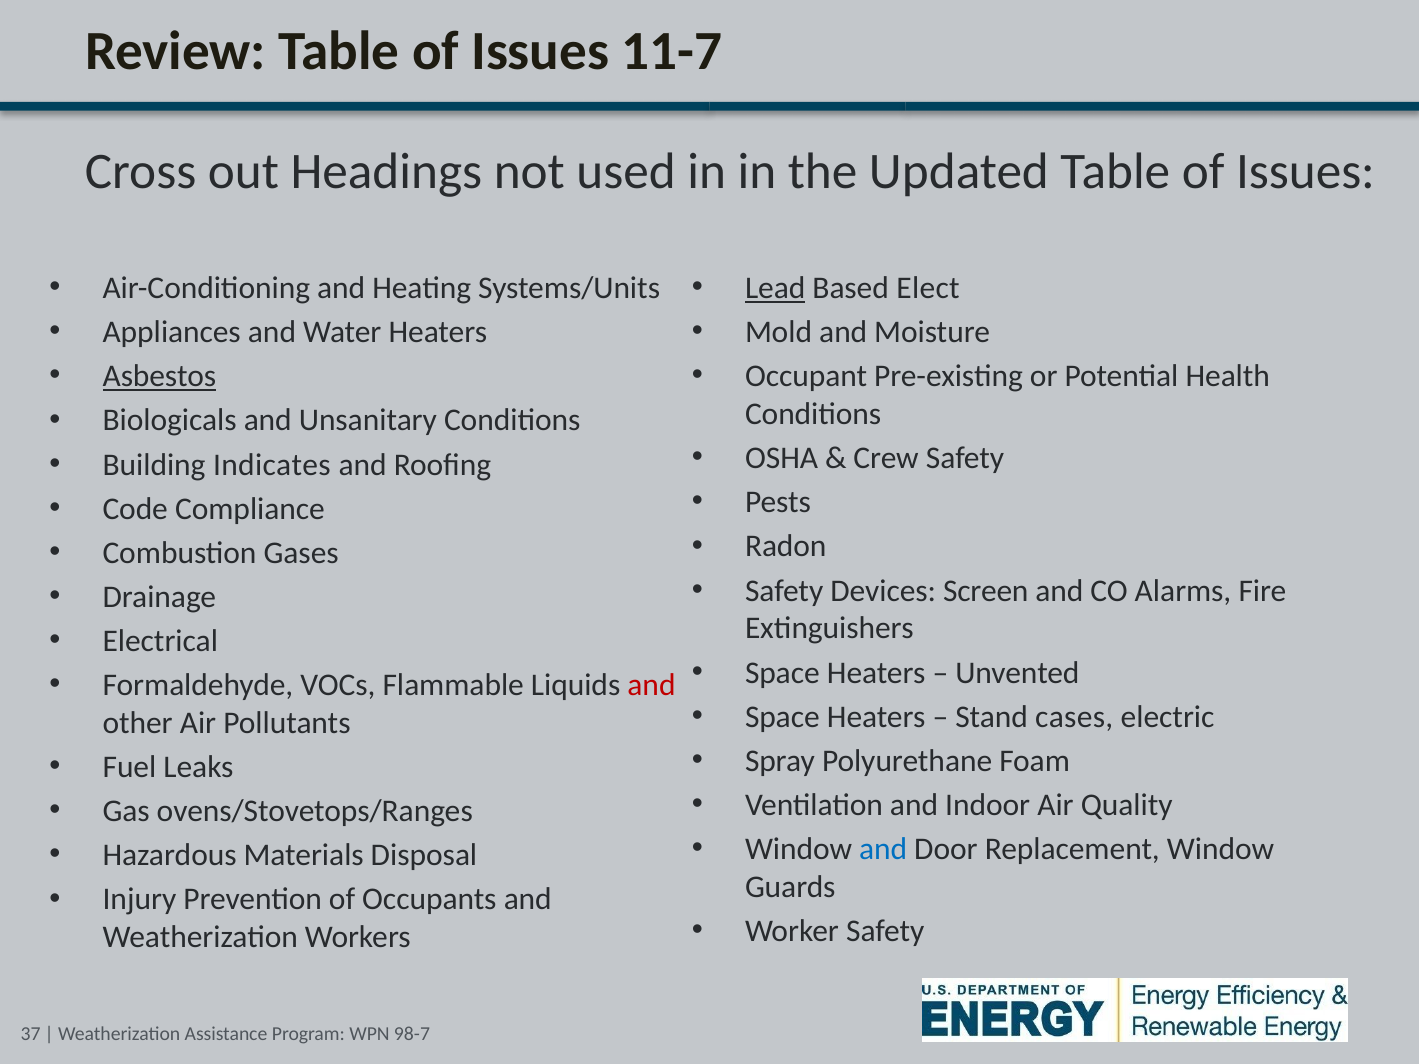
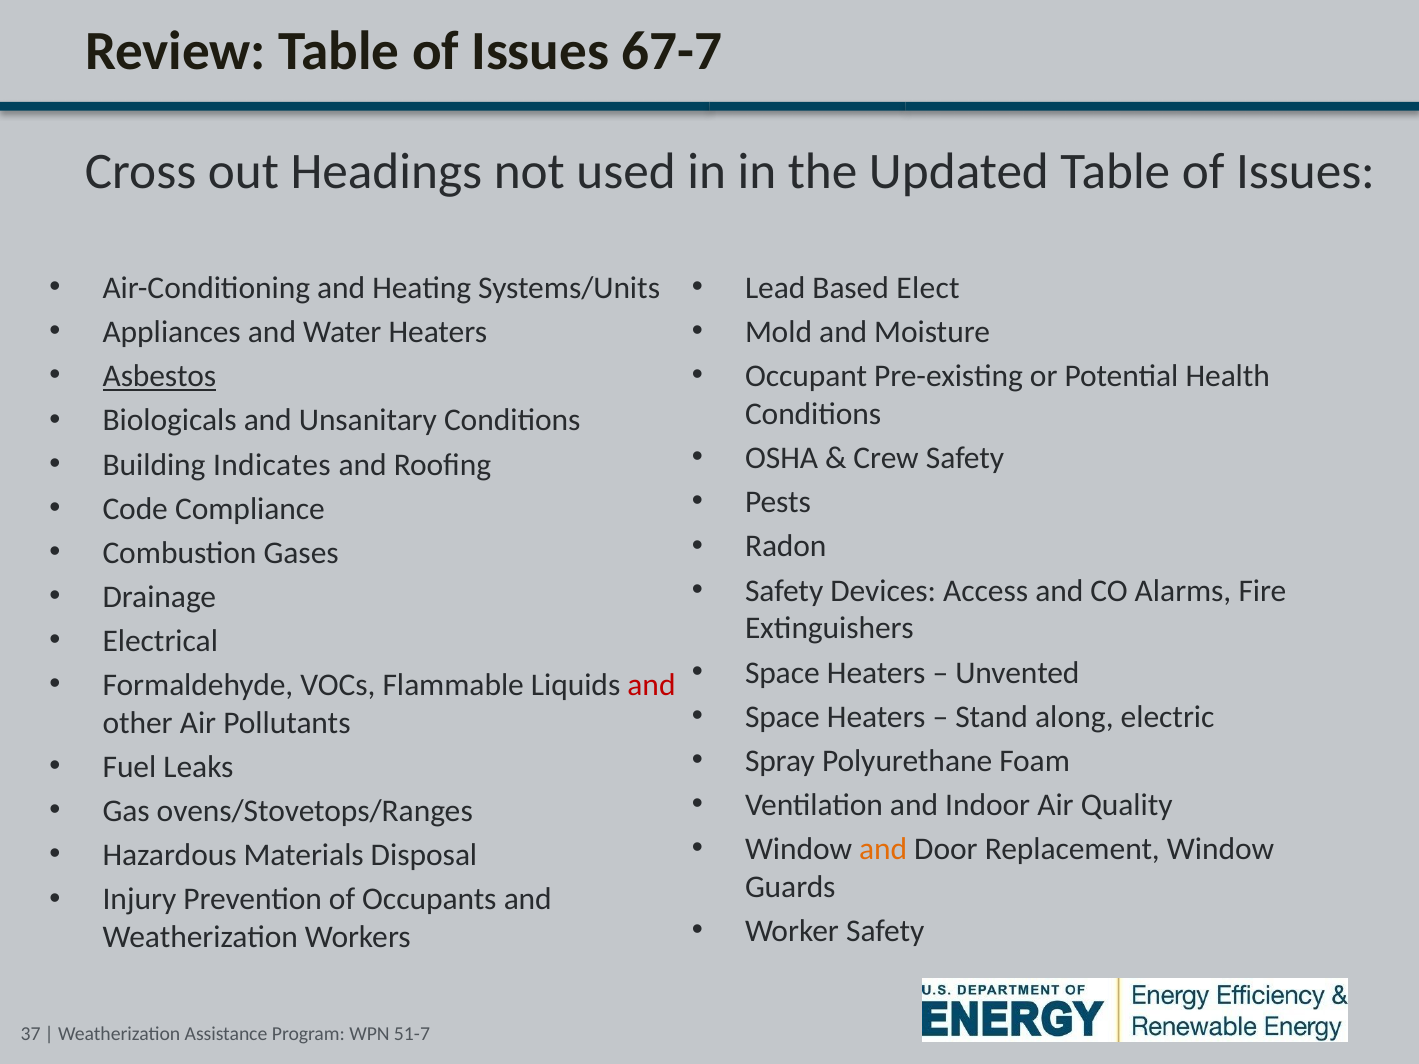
11-7: 11-7 -> 67-7 (672, 52)
Lead underline: present -> none (775, 288)
Screen: Screen -> Access (986, 591)
cases: cases -> along (1074, 717)
and colour: blue -> orange (883, 849)
98-7: 98-7 -> 51-7 (412, 1035)
